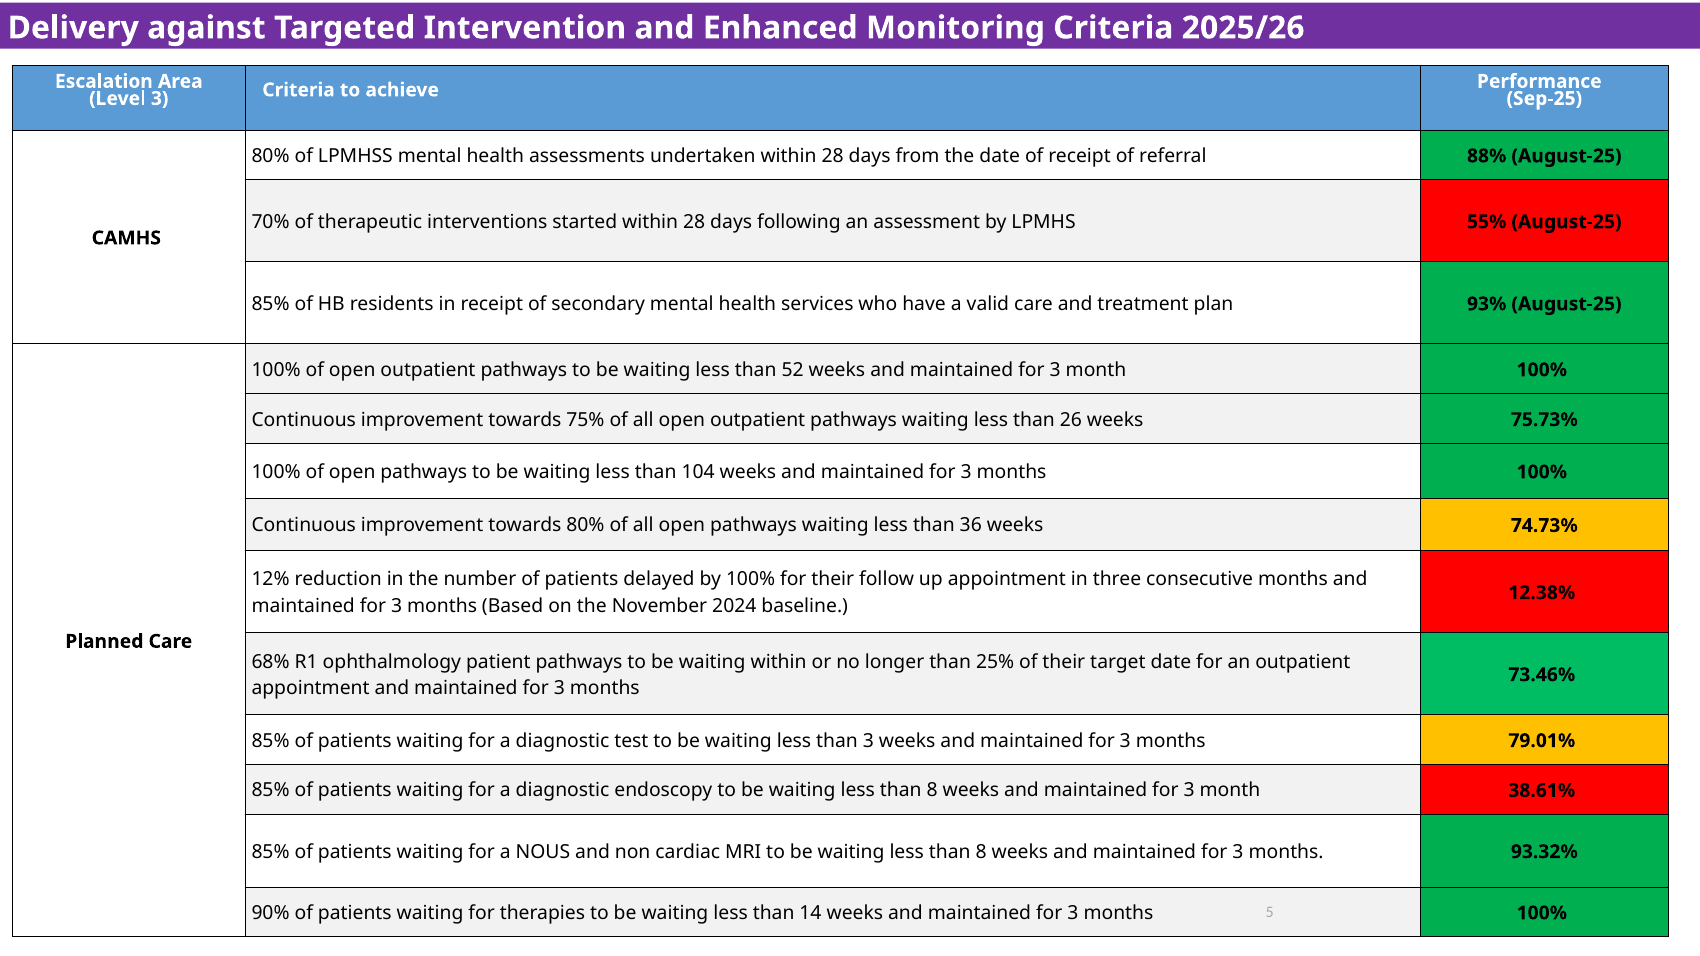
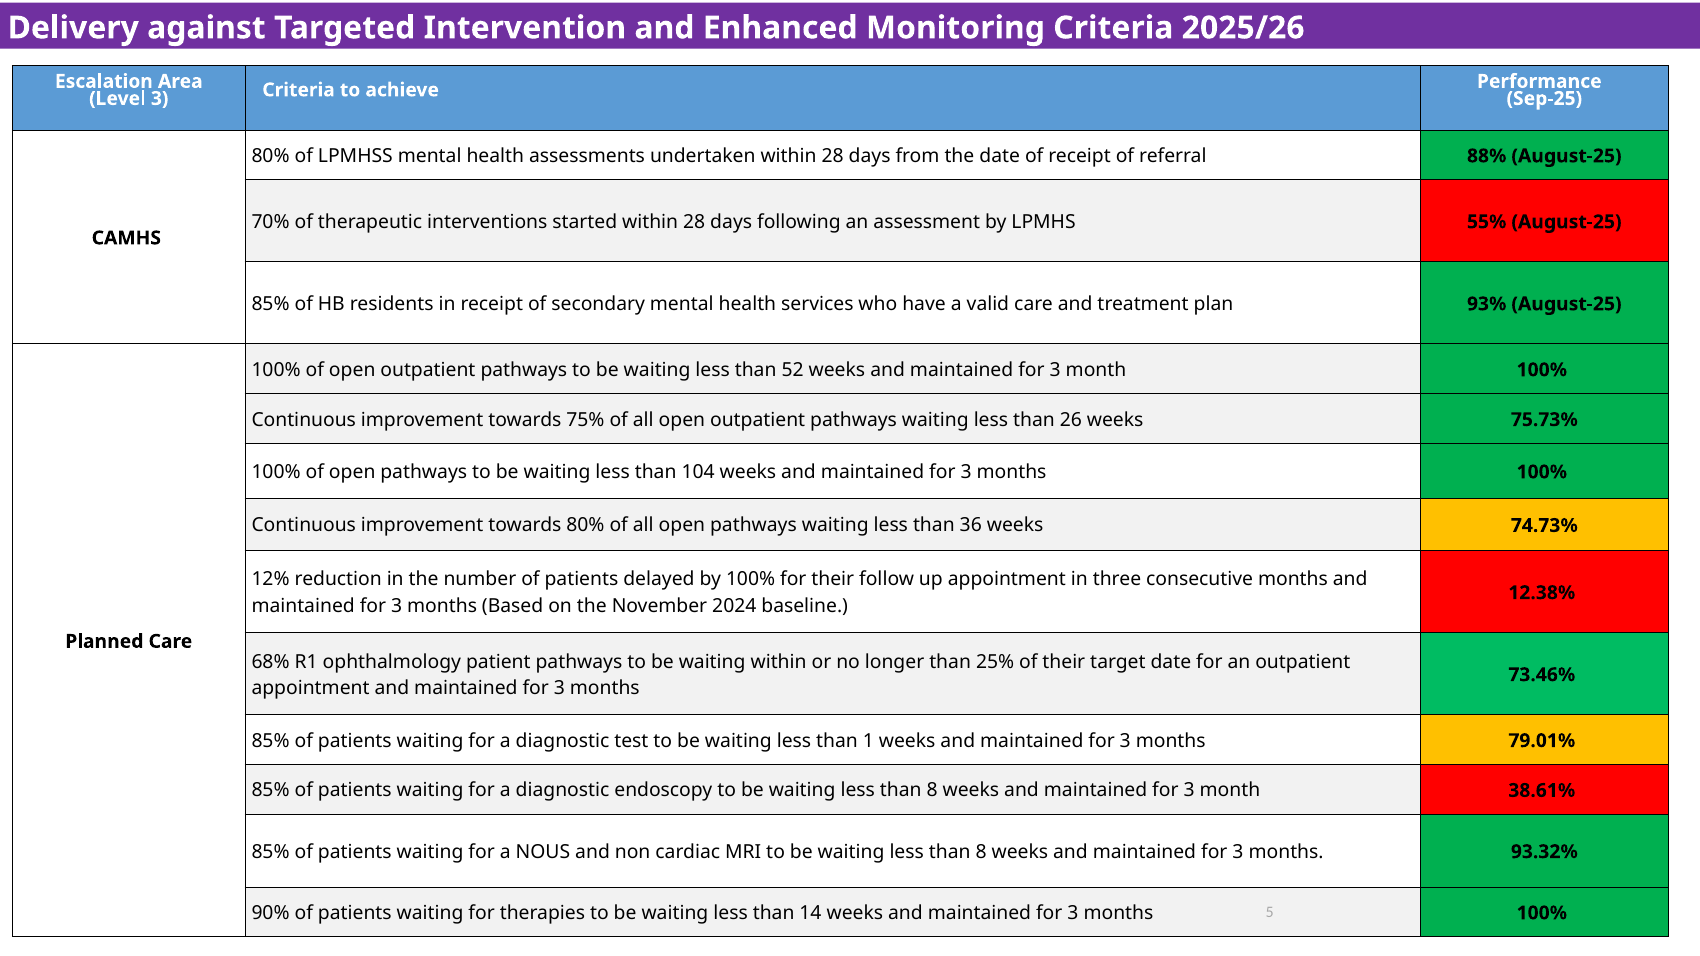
than 3: 3 -> 1 (868, 741)
